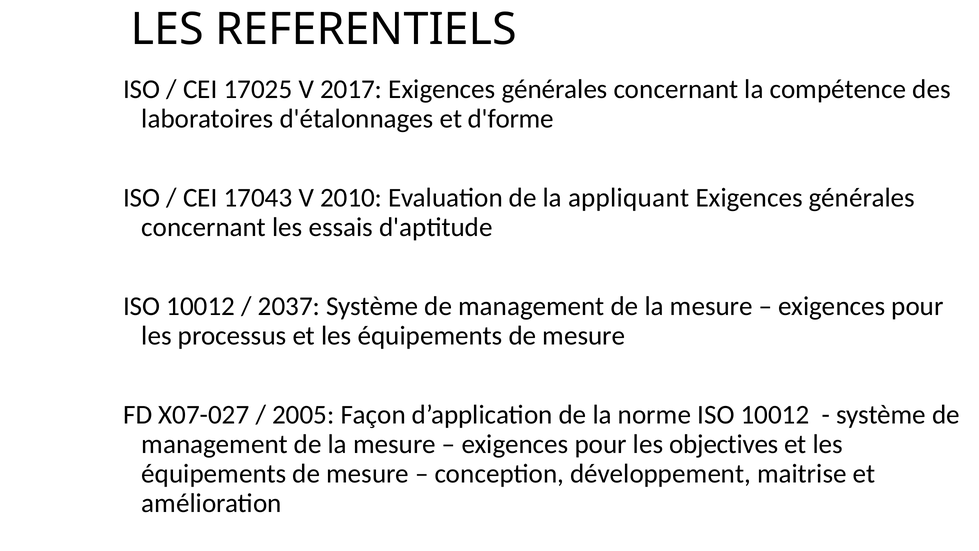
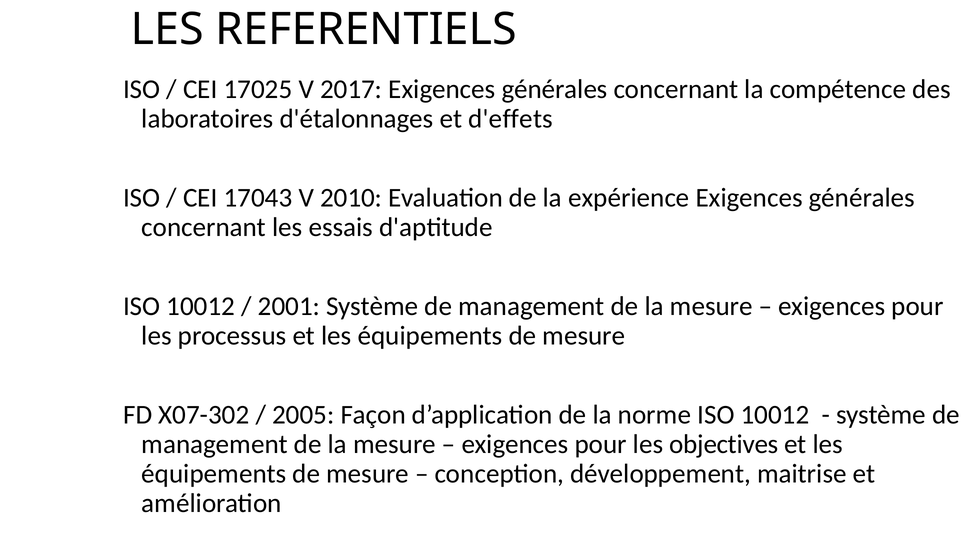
d'forme: d'forme -> d'effets (511, 119)
appliquant: appliquant -> expérience (629, 198)
2037: 2037 -> 2001 (289, 306)
X07-027: X07-027 -> X07-302 (204, 415)
